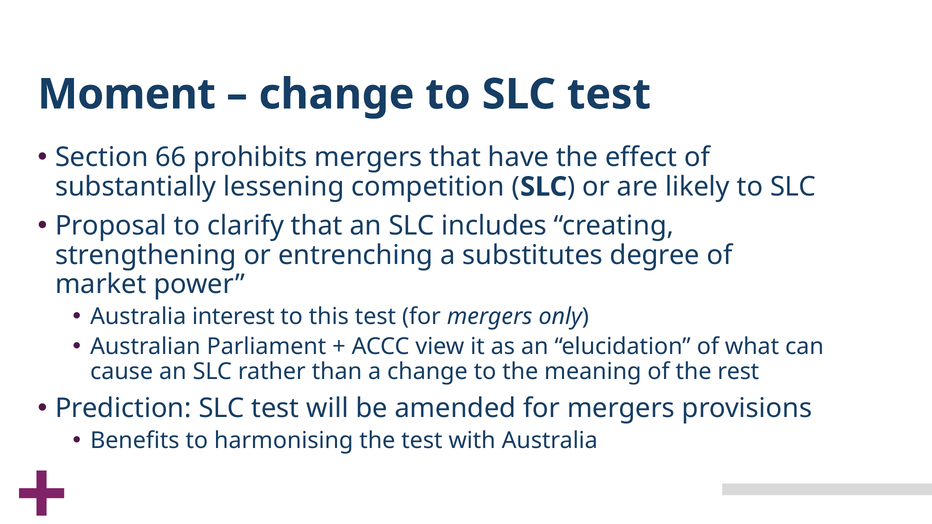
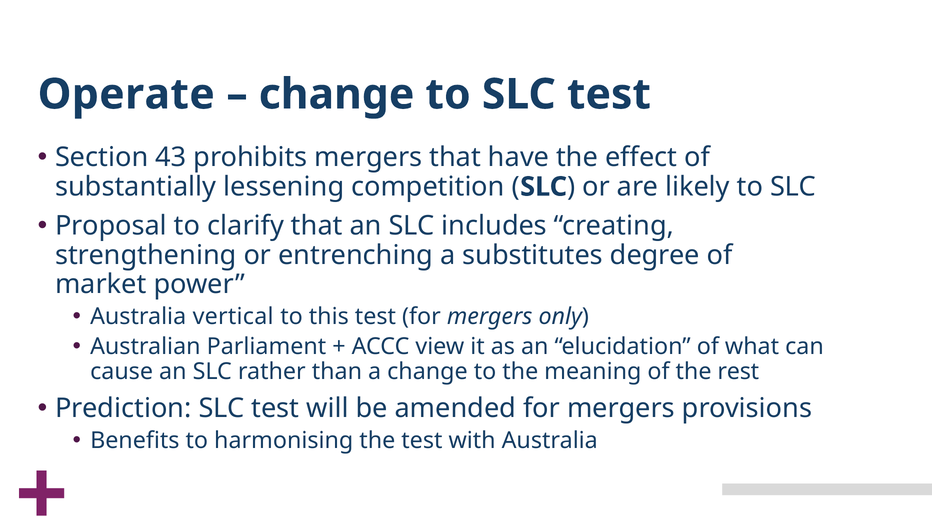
Moment: Moment -> Operate (126, 94)
66: 66 -> 43 (171, 158)
interest: interest -> vertical (233, 317)
